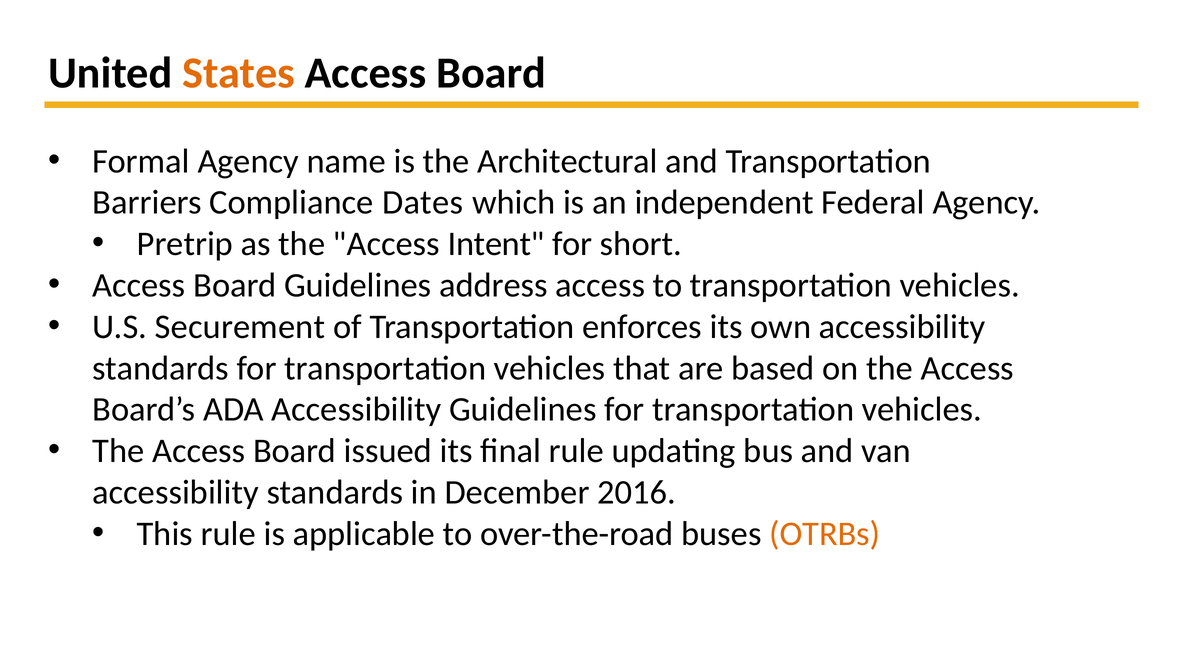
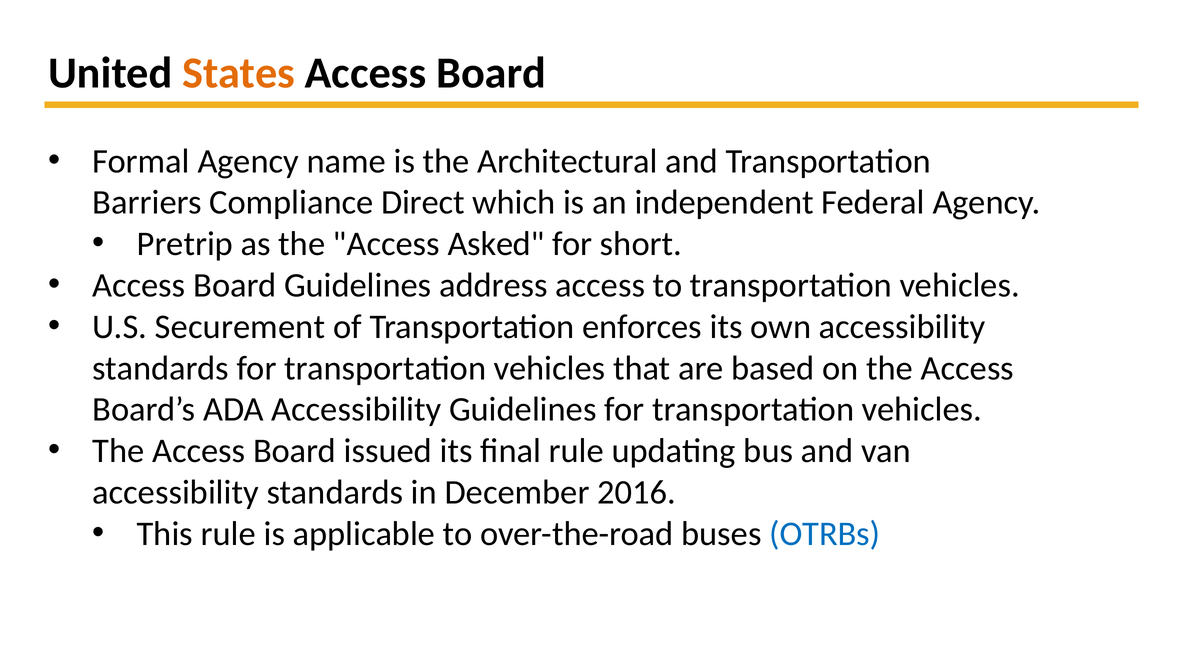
Dates: Dates -> Direct (423, 203)
Intent: Intent -> Asked (496, 244)
OTRBs colour: orange -> blue (825, 534)
